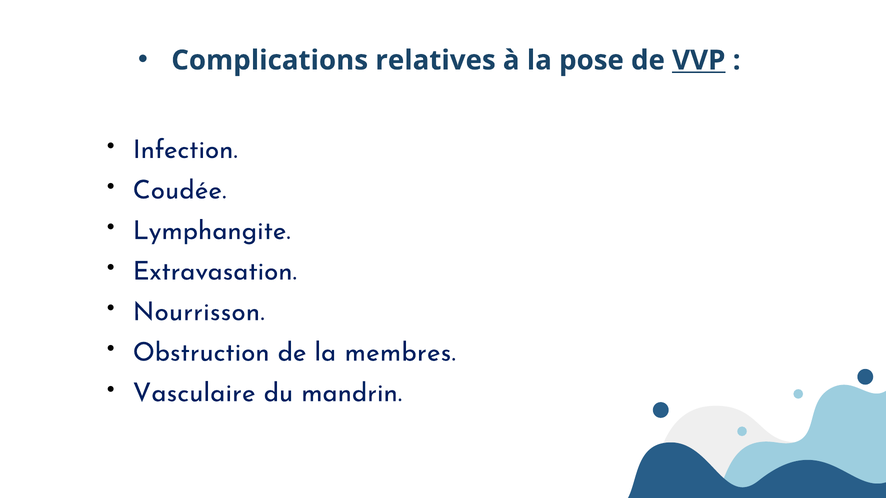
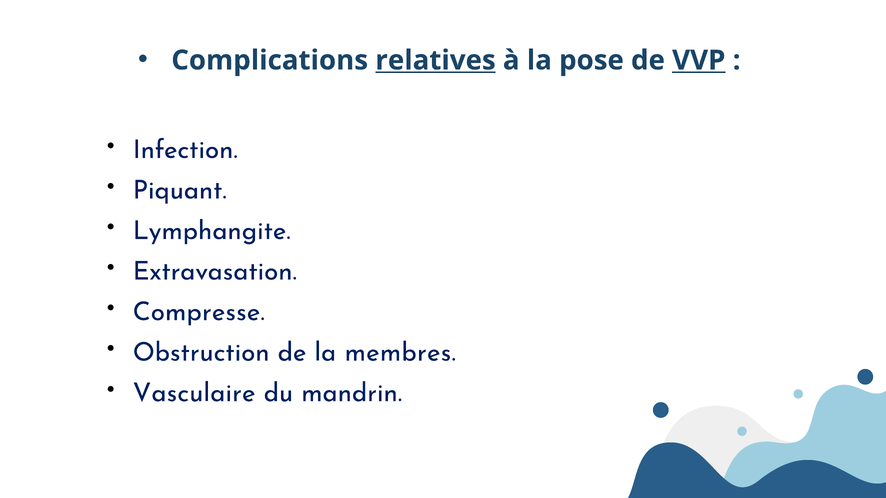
relatives underline: none -> present (435, 60)
Coudée: Coudée -> Piquant (180, 190)
Nourrisson: Nourrisson -> Compresse (199, 312)
